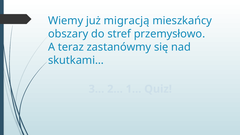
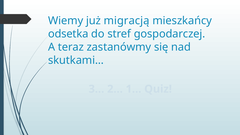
obszary: obszary -> odsetka (68, 34)
przemysłowo: przemysłowo -> gospodarczej (170, 34)
